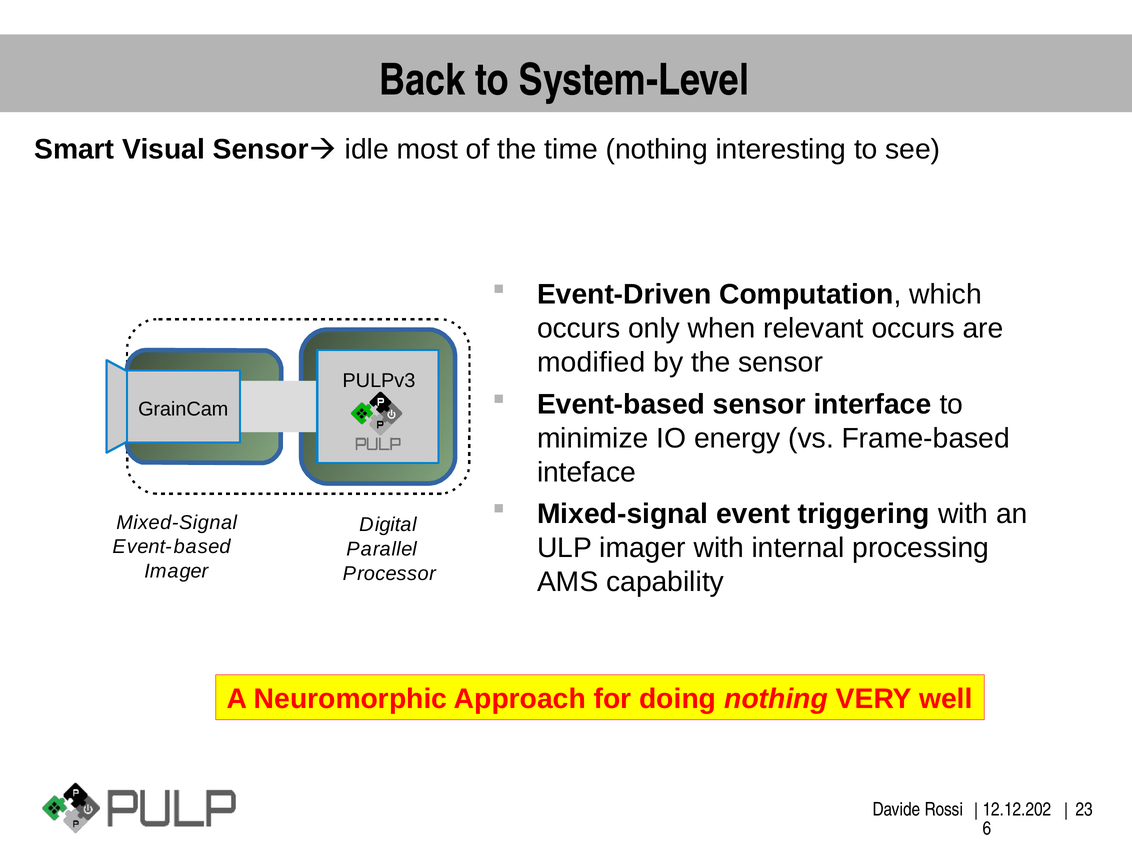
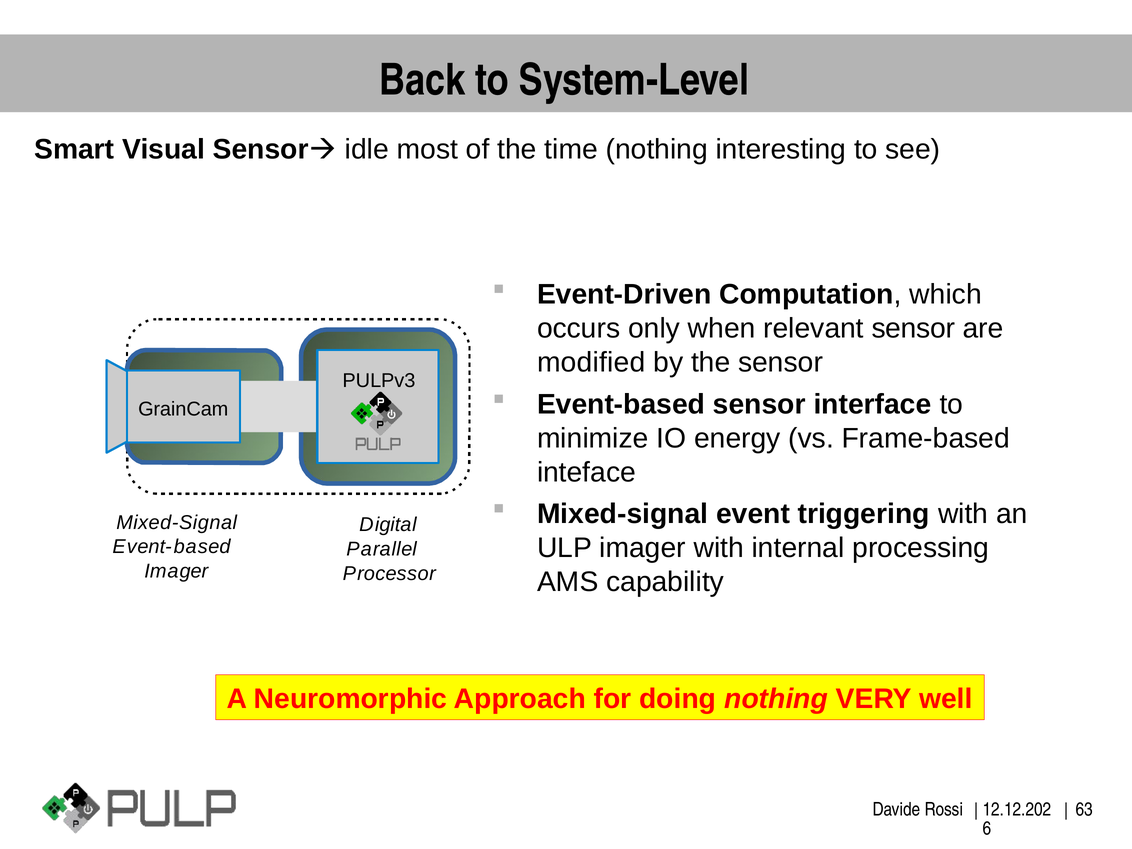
relevant occurs: occurs -> sensor (913, 329)
23: 23 -> 63 (1084, 810)
